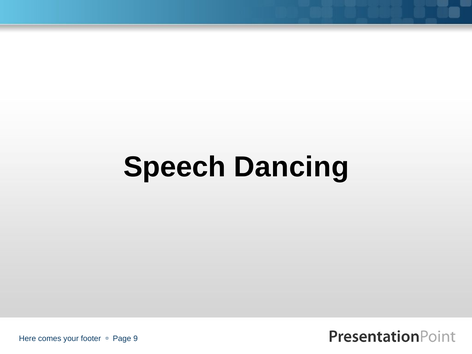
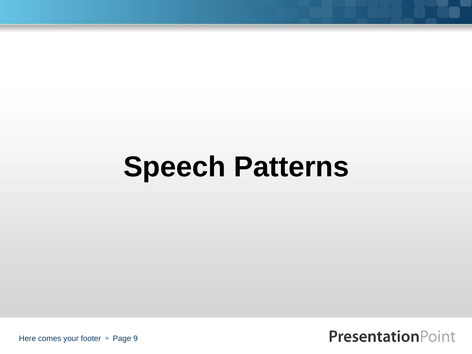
Dancing: Dancing -> Patterns (292, 167)
